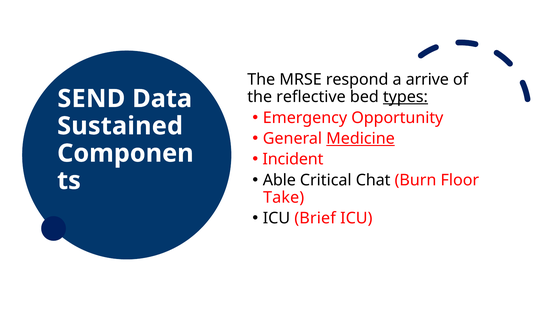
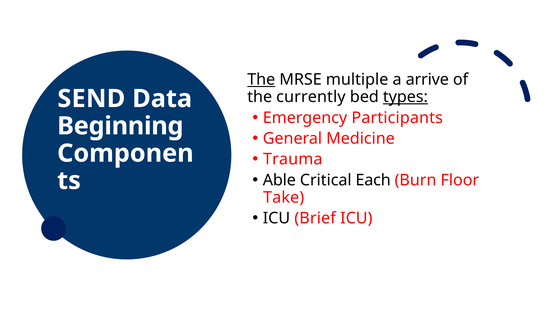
The underline: none -> present (261, 80)
respond: respond -> multiple (357, 80)
reflective: reflective -> currently (311, 97)
Opportunity: Opportunity -> Participants (397, 118)
Sustained: Sustained -> Beginning (120, 126)
Medicine underline: present -> none (360, 139)
Incident: Incident -> Trauma (293, 160)
Chat: Chat -> Each (373, 180)
